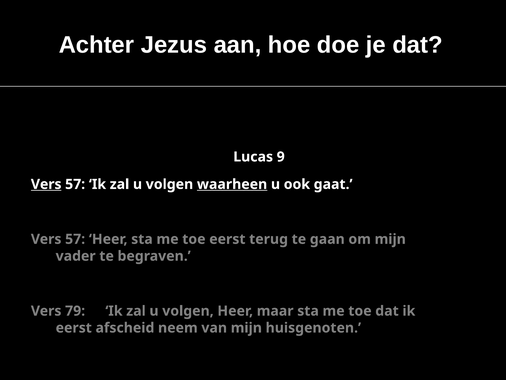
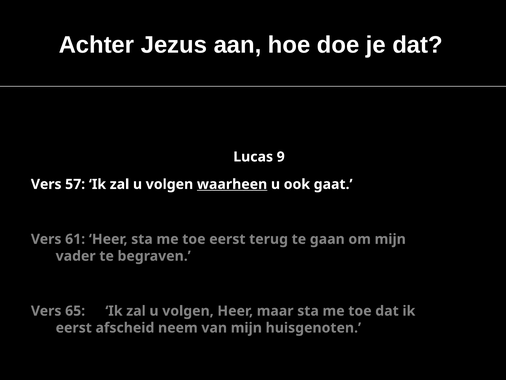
Vers underline: present -> none (46, 184)
57: 57 -> 61 (75, 239)
79: 79 -> 65 (75, 311)
